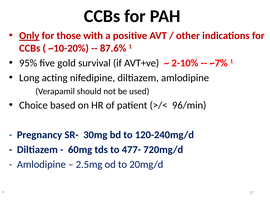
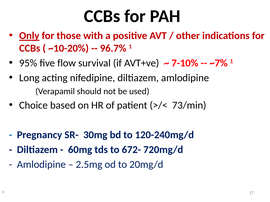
87.6%: 87.6% -> 96.7% (113, 48)
gold: gold -> flow (67, 63)
2-10%: 2-10% -> 7-10% (185, 63)
96/min: 96/min -> 73/min (189, 106)
477-: 477- -> 672- (131, 150)
